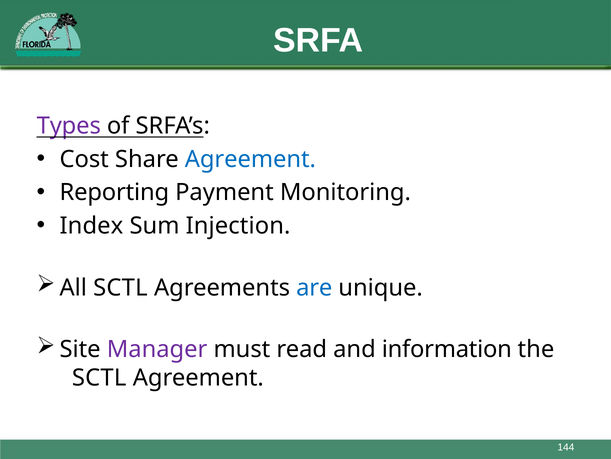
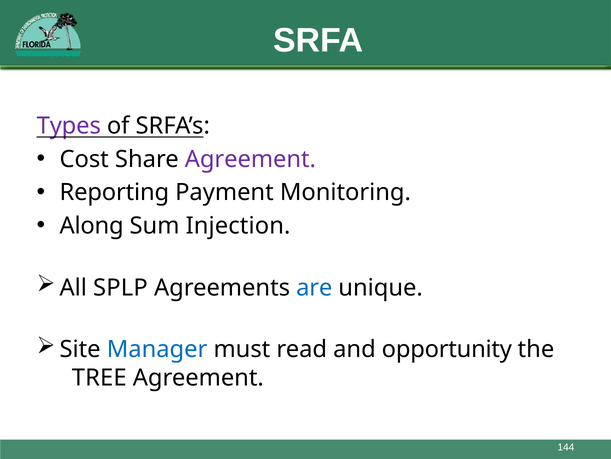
Agreement colour: blue -> purple (250, 159)
Index: Index -> Along (92, 226)
All SCTL: SCTL -> SPLP (120, 287)
Manager colour: purple -> blue (157, 349)
information: information -> opportunity (447, 349)
SCTL: SCTL -> TREE (99, 377)
